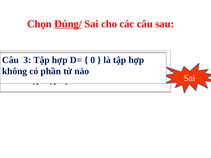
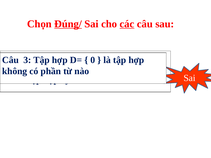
các underline: none -> present (127, 24)
